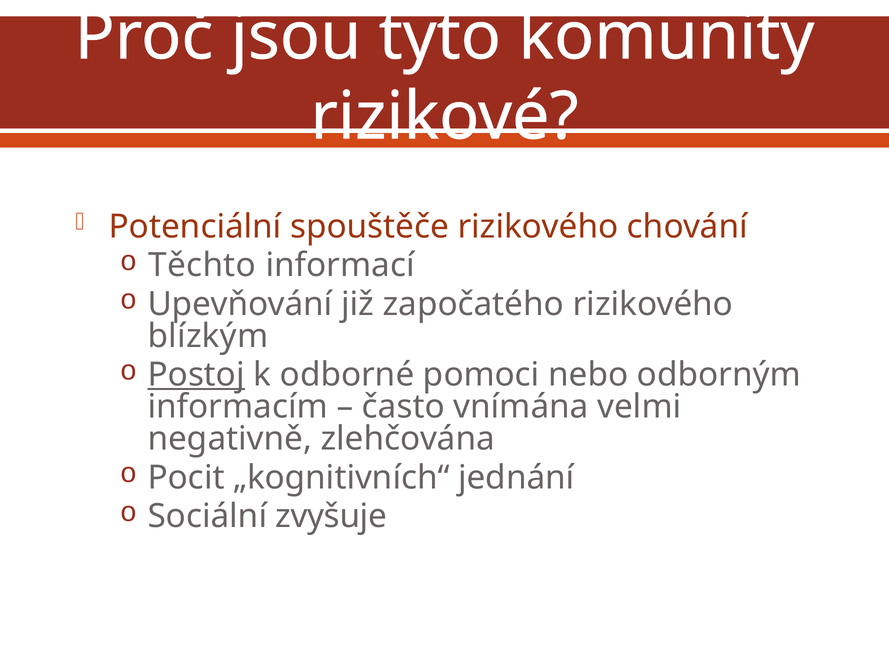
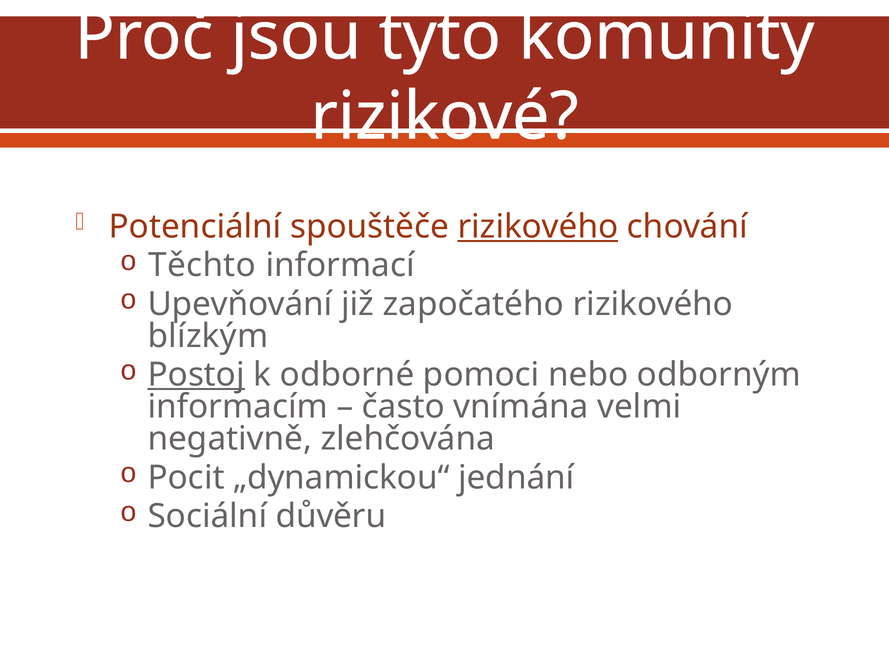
rizikového underline: none -> present (538, 227)
„kognitivních“: „kognitivních“ -> „dynamickou“ (341, 477)
zvyšuje: zvyšuje -> důvěru (331, 516)
